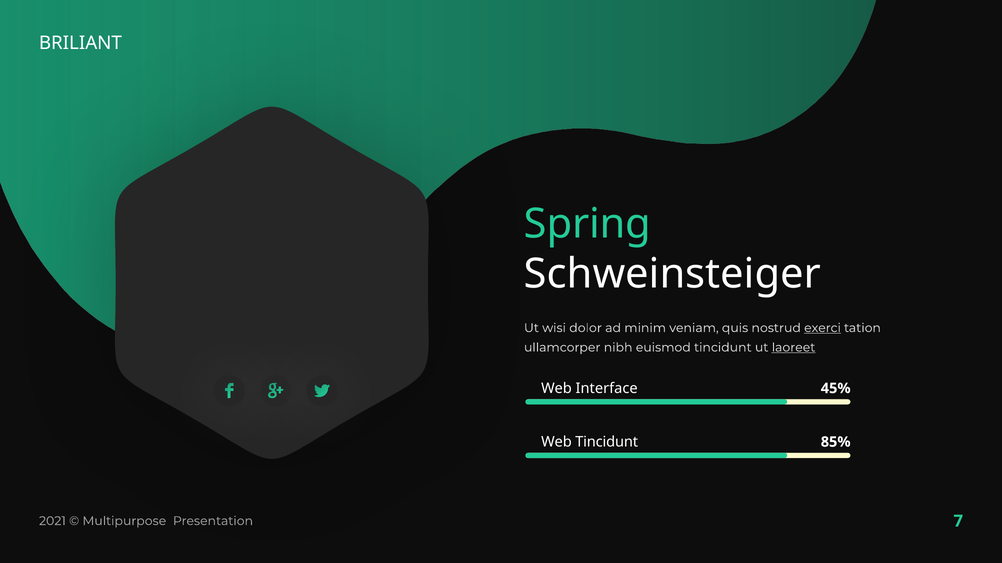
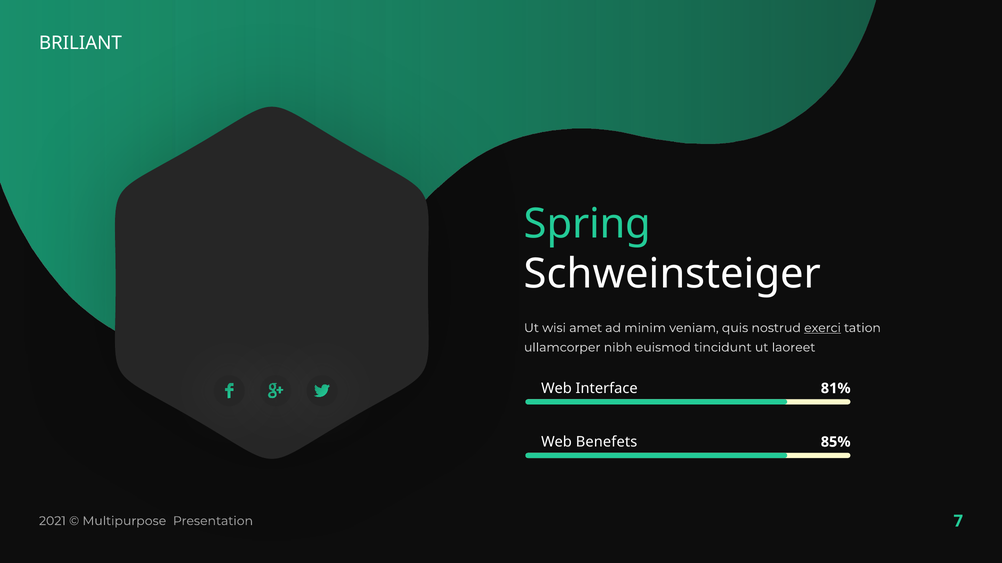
dolor: dolor -> amet (586, 328)
laoreet underline: present -> none (794, 348)
45%: 45% -> 81% (836, 389)
Web Tincidunt: Tincidunt -> Benefets (607, 442)
